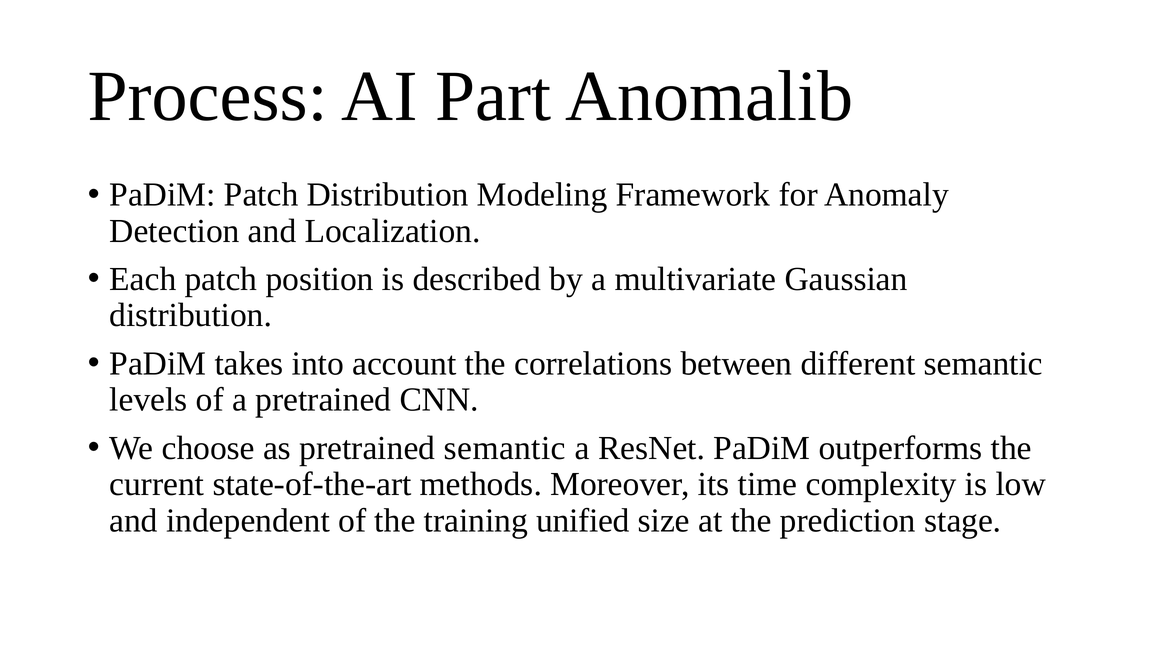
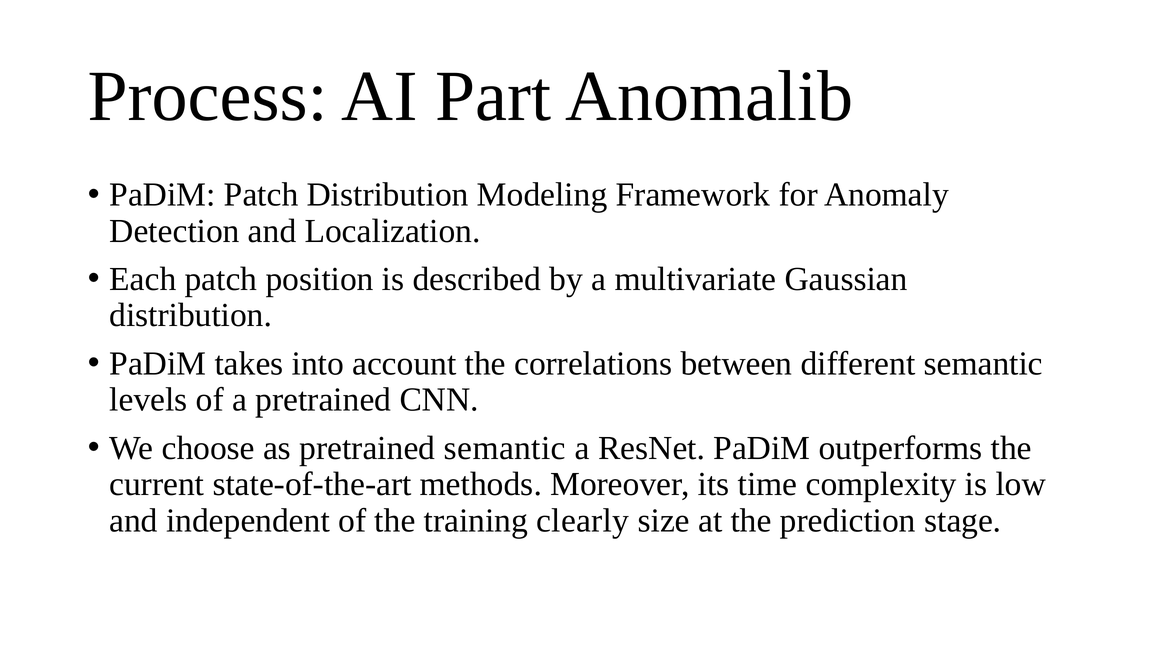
unified: unified -> clearly (583, 521)
